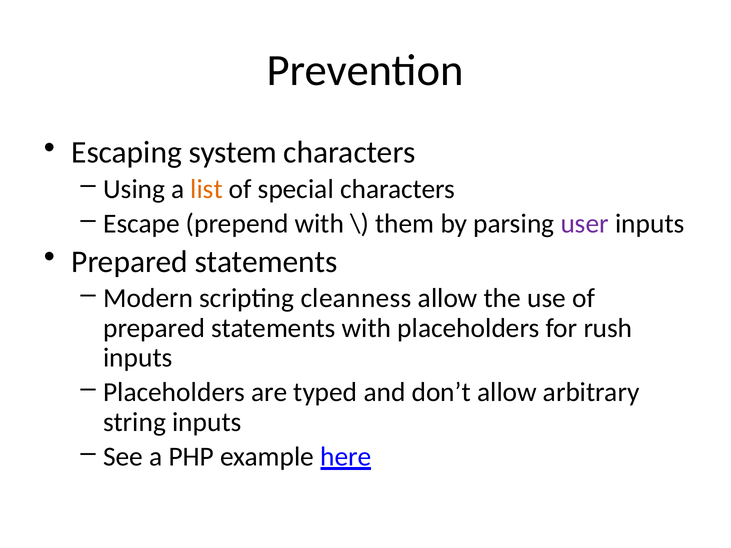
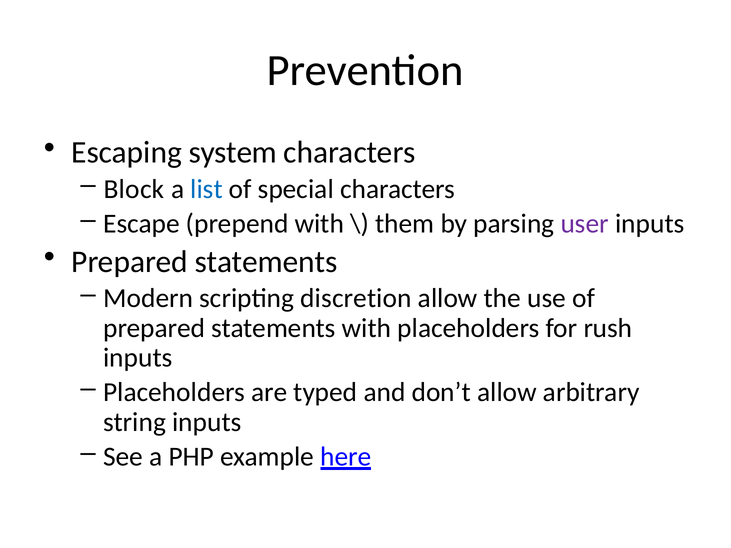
Using: Using -> Block (134, 189)
list colour: orange -> blue (207, 189)
cleanness: cleanness -> discretion (356, 298)
